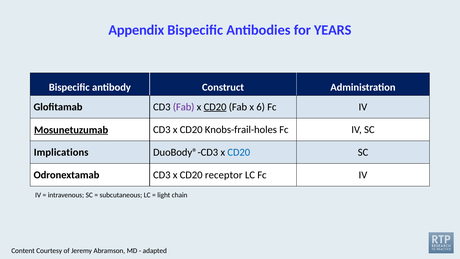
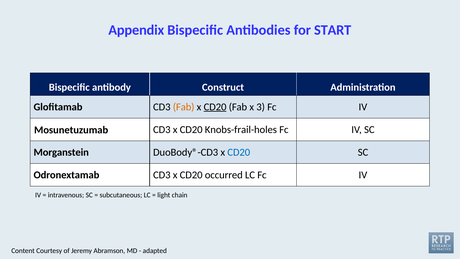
YEARS: YEARS -> START (333, 30)
Fab colour: purple -> orange (184, 107)
6: 6 -> 3 (261, 107)
Mosunetuzumab underline: present -> none (71, 130)
Implications: Implications -> Morganstein (61, 152)
receptor: receptor -> occurred (224, 175)
